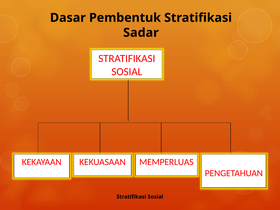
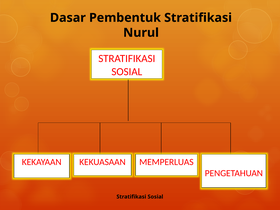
Sadar: Sadar -> Nurul (141, 33)
